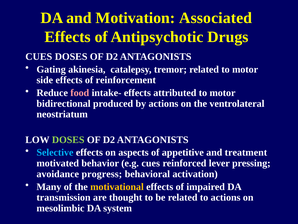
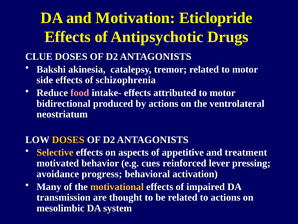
Associated: Associated -> Eticlopride (216, 18)
CUES: CUES -> CLUE (39, 56)
Gating: Gating -> Bakshi (51, 69)
reinforcement: reinforcement -> schizophrenia (126, 80)
DOSES colour: light green -> yellow (68, 139)
Selective colour: light blue -> yellow (55, 152)
